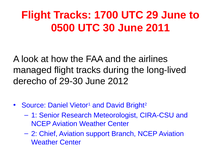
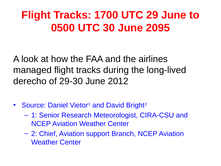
2011: 2011 -> 2095 (158, 28)
